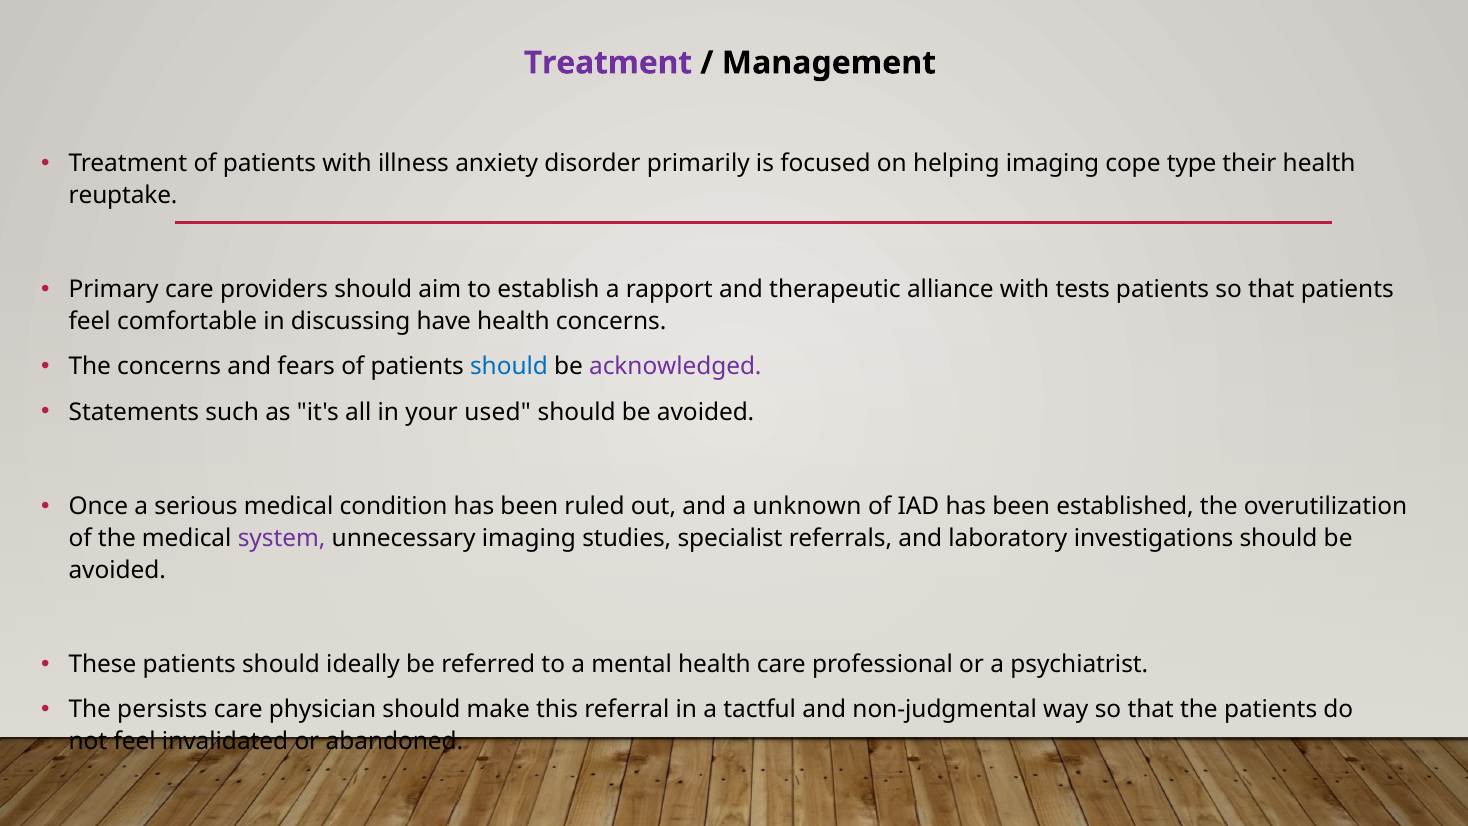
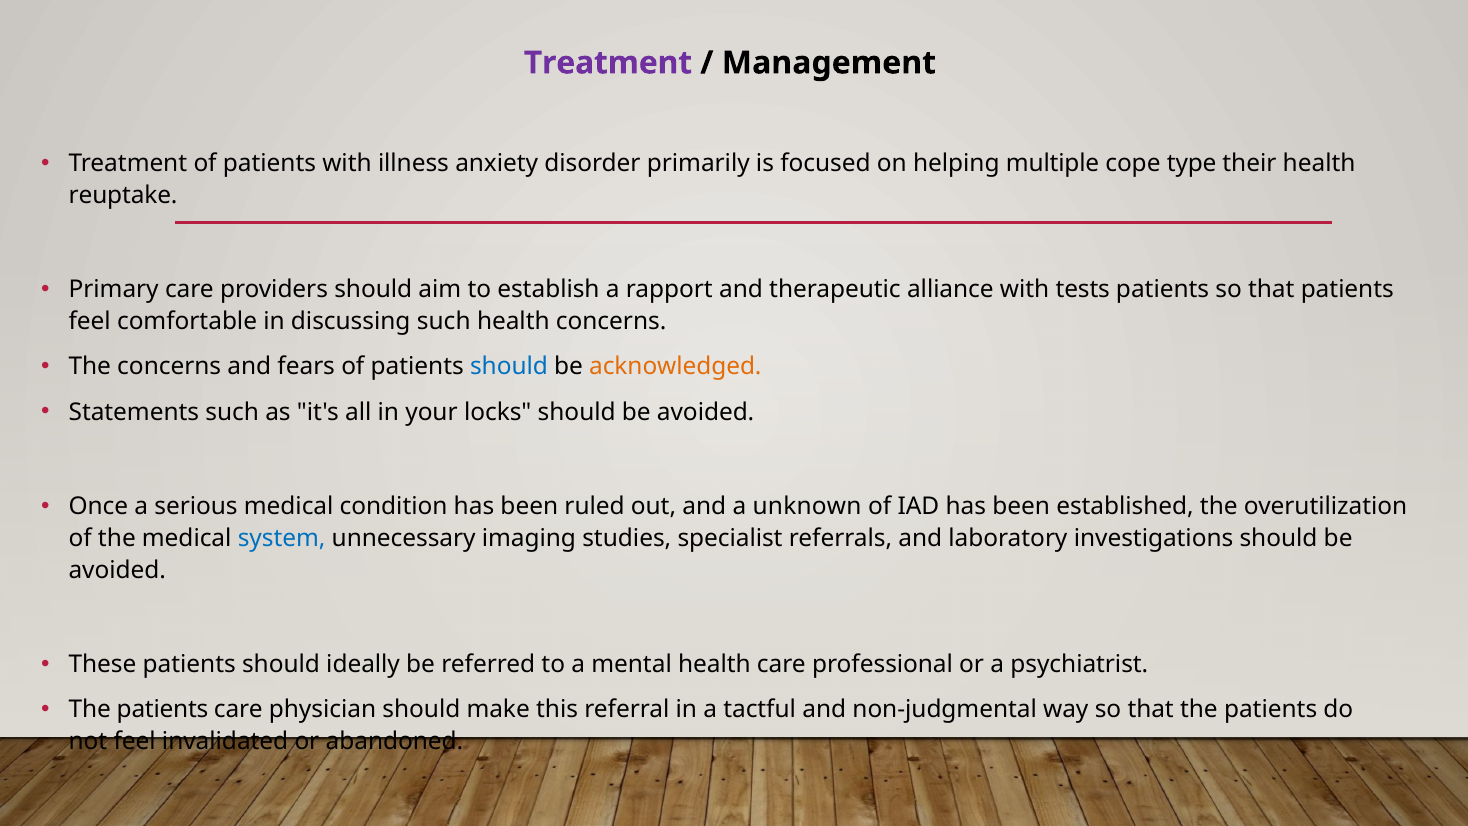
helping imaging: imaging -> multiple (1053, 164)
discussing have: have -> such (444, 321)
acknowledged colour: purple -> orange (675, 367)
used: used -> locks (498, 412)
system colour: purple -> blue (282, 538)
persists: persists -> patients (163, 710)
